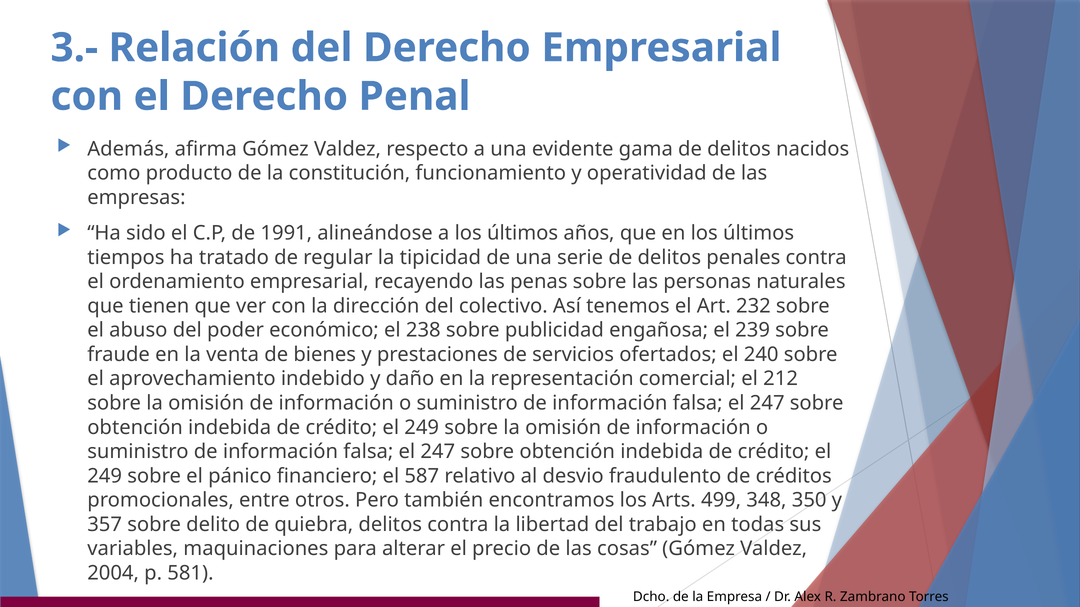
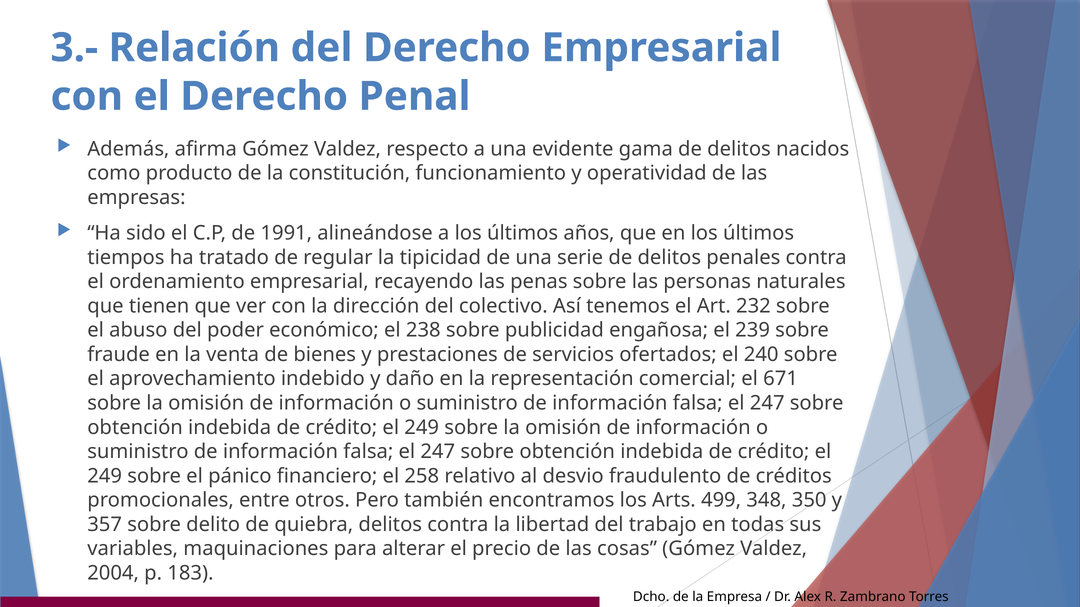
212: 212 -> 671 (781, 379)
587: 587 -> 258 (422, 476)
581: 581 -> 183 (190, 573)
